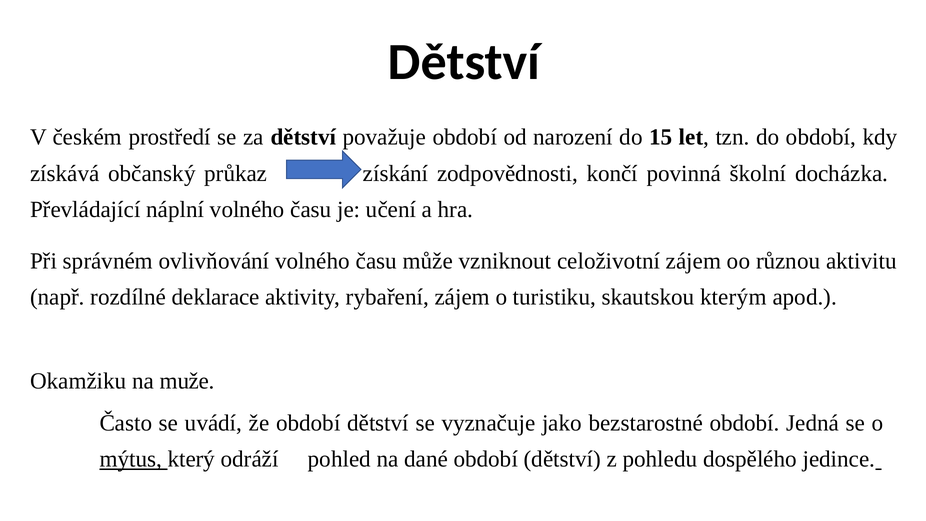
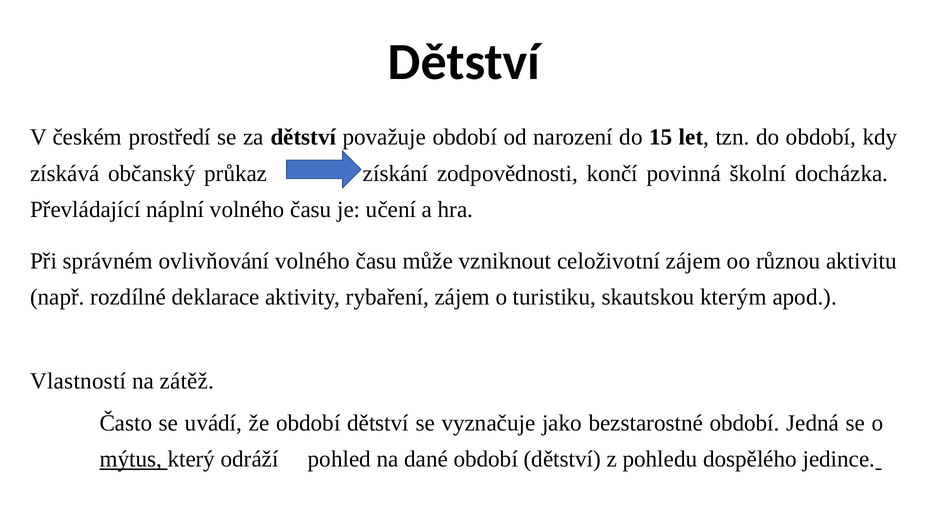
Okamžiku: Okamžiku -> Vlastností (78, 381)
muže: muže -> zátěž (187, 381)
